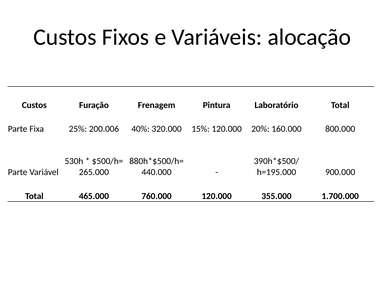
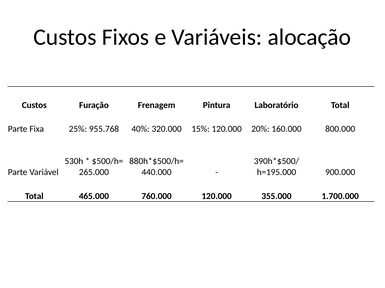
200.006: 200.006 -> 955.768 (104, 129)
